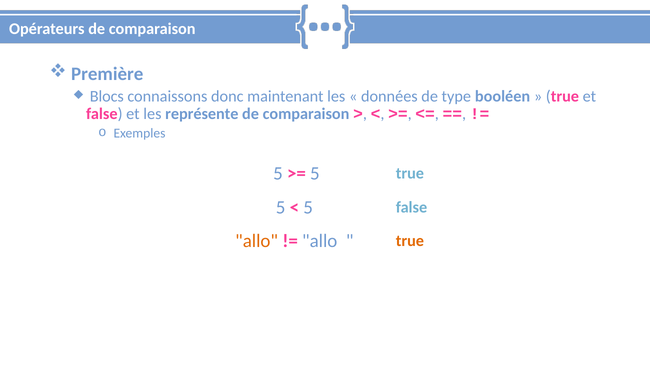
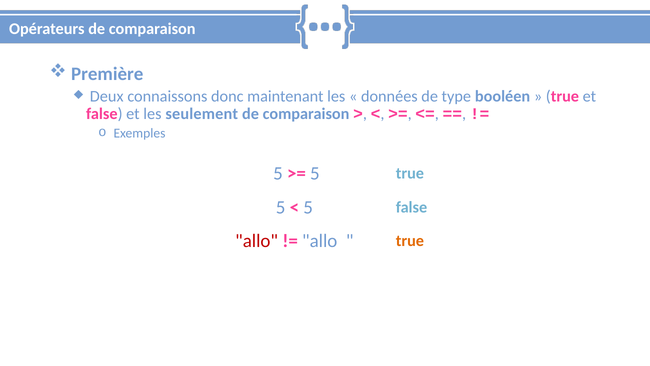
Blocs: Blocs -> Deux (107, 96)
représente: représente -> seulement (202, 114)
allo colour: orange -> red (257, 241)
